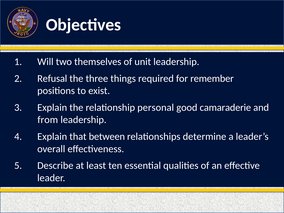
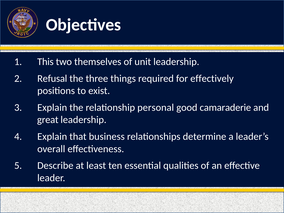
Will: Will -> This (45, 62)
remember: remember -> effectively (212, 78)
from: from -> great (48, 120)
between: between -> business (107, 137)
